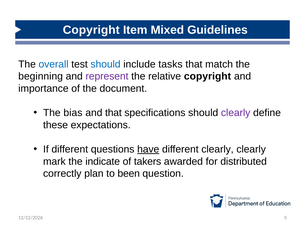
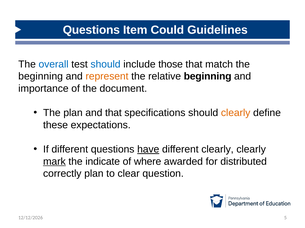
Copyright: Copyright -> Questions (91, 30)
Mixed: Mixed -> Could (167, 30)
tasks: tasks -> those (171, 64)
represent colour: purple -> orange (107, 77)
relative copyright: copyright -> beginning (208, 77)
The bias: bias -> plan (73, 113)
clearly colour: purple -> orange (236, 113)
mark underline: none -> present (54, 162)
takers: takers -> where (148, 162)
been: been -> clear (129, 174)
